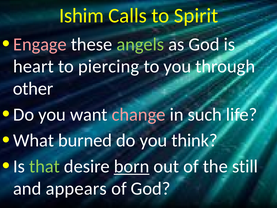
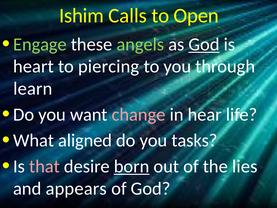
Spirit: Spirit -> Open (196, 16)
Engage colour: pink -> light green (40, 44)
God underline: none -> present (204, 44)
other: other -> learn (33, 89)
such: such -> hear (205, 114)
burned: burned -> aligned (85, 140)
think: think -> tasks (194, 140)
that colour: light green -> pink (44, 166)
still: still -> lies (245, 166)
